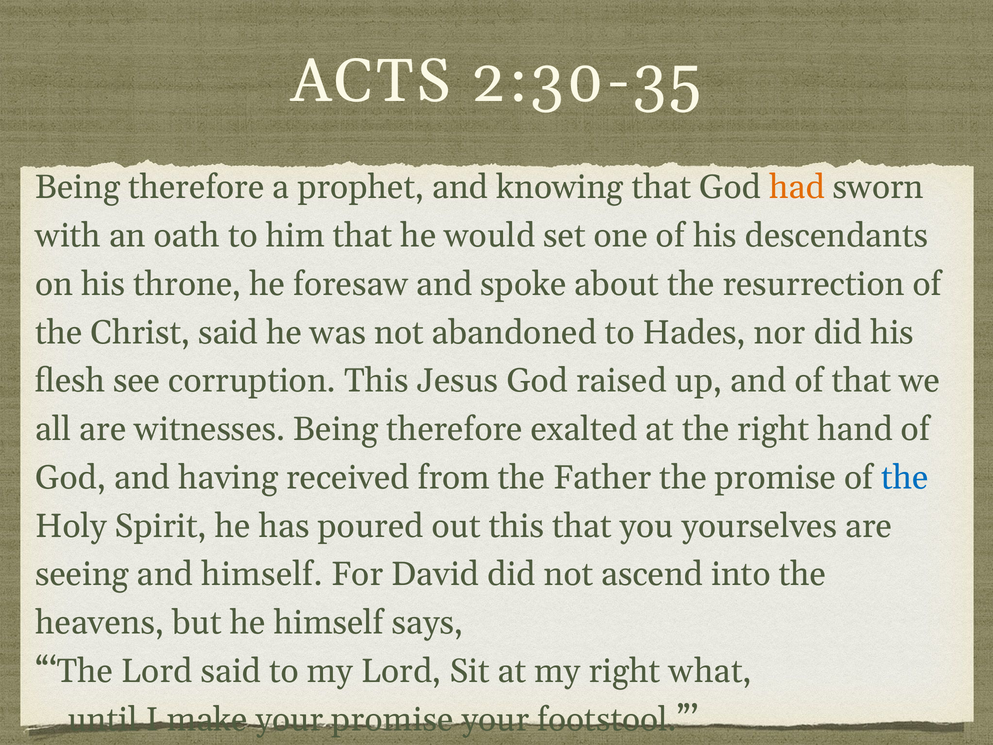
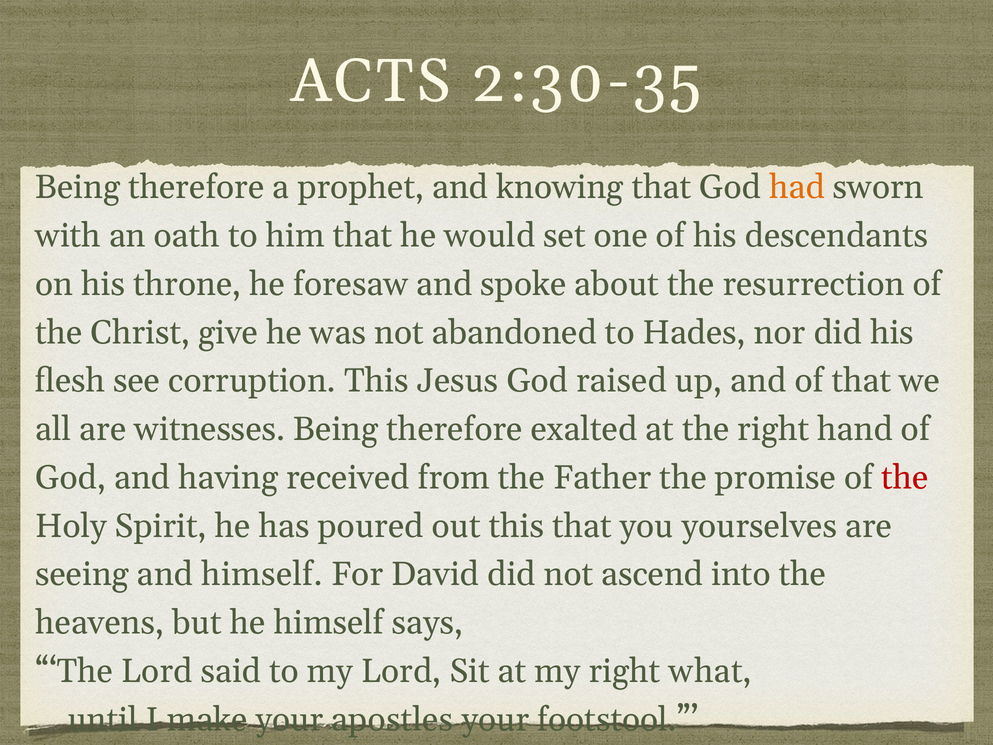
Christ said: said -> give (228, 332)
the colour: blue -> red (905, 477)
your promise: promise -> apostles (392, 719)
